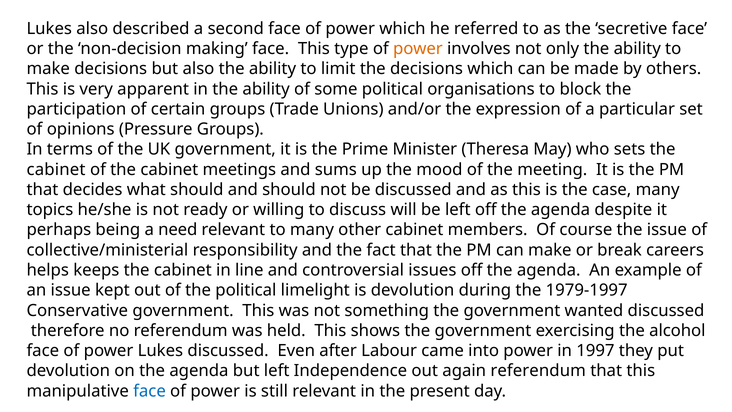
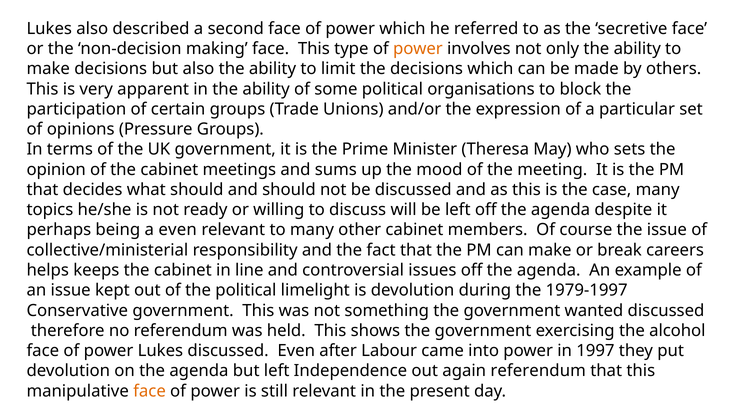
cabinet: cabinet -> opinion (56, 169)
a need: need -> even (178, 230)
face colour: blue -> orange (150, 391)
